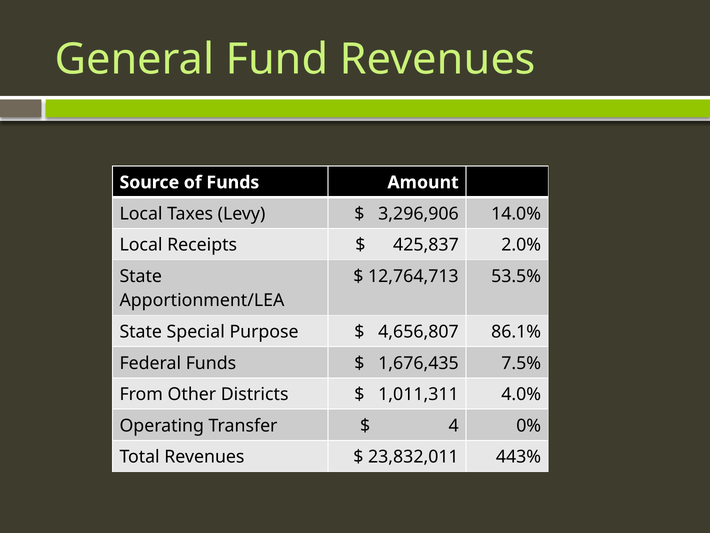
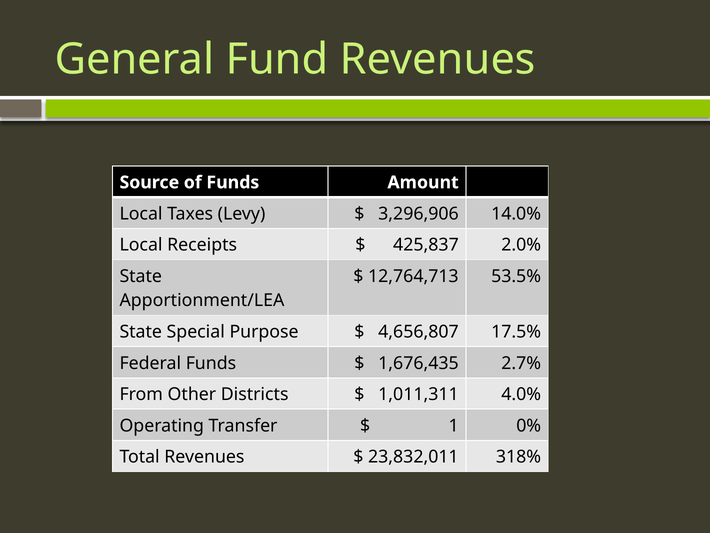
86.1%: 86.1% -> 17.5% (516, 332)
7.5%: 7.5% -> 2.7% (521, 363)
4: 4 -> 1 (454, 425)
443%: 443% -> 318% (518, 457)
